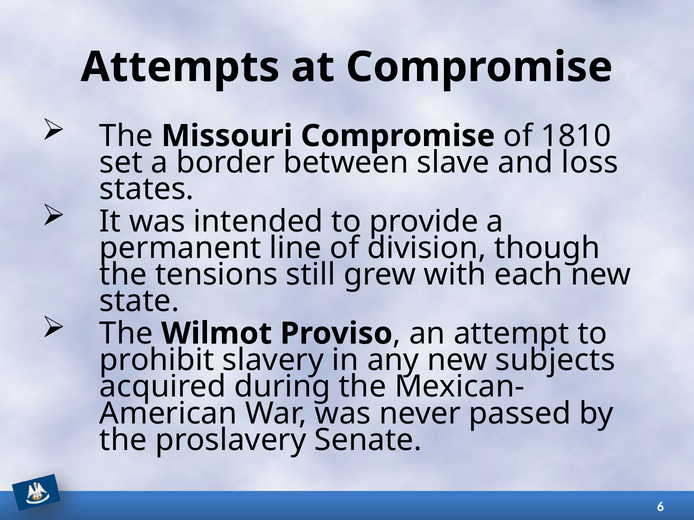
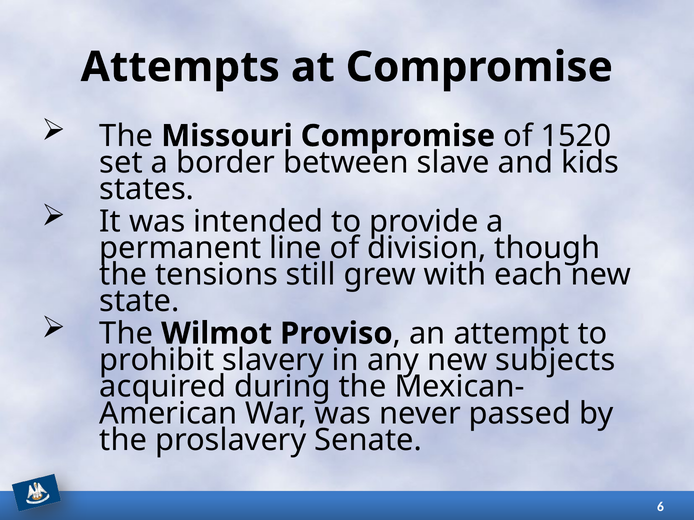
1810: 1810 -> 1520 (576, 136)
loss: loss -> kids (590, 163)
